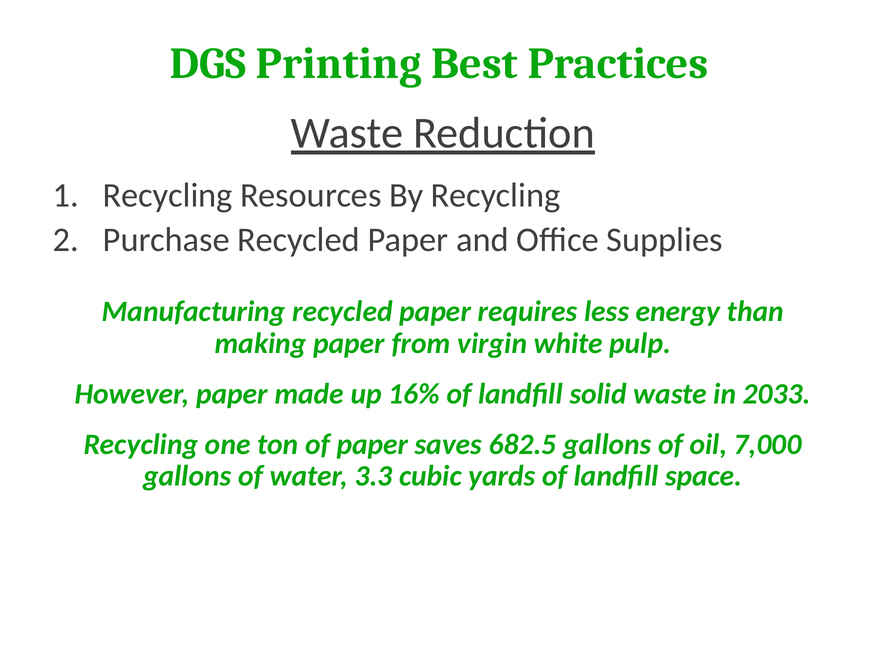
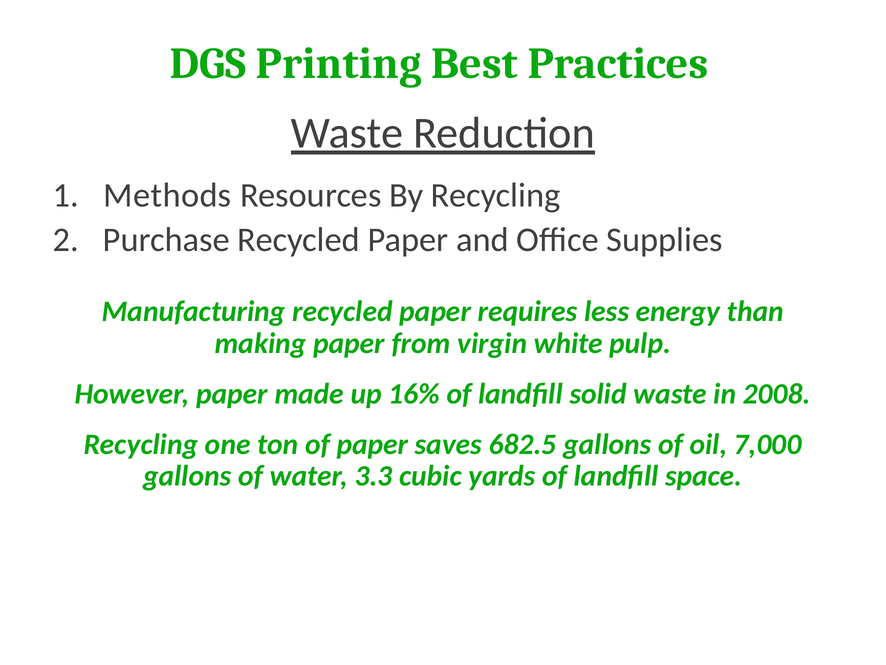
Recycling: Recycling -> Methods (167, 195)
2033: 2033 -> 2008 (777, 394)
